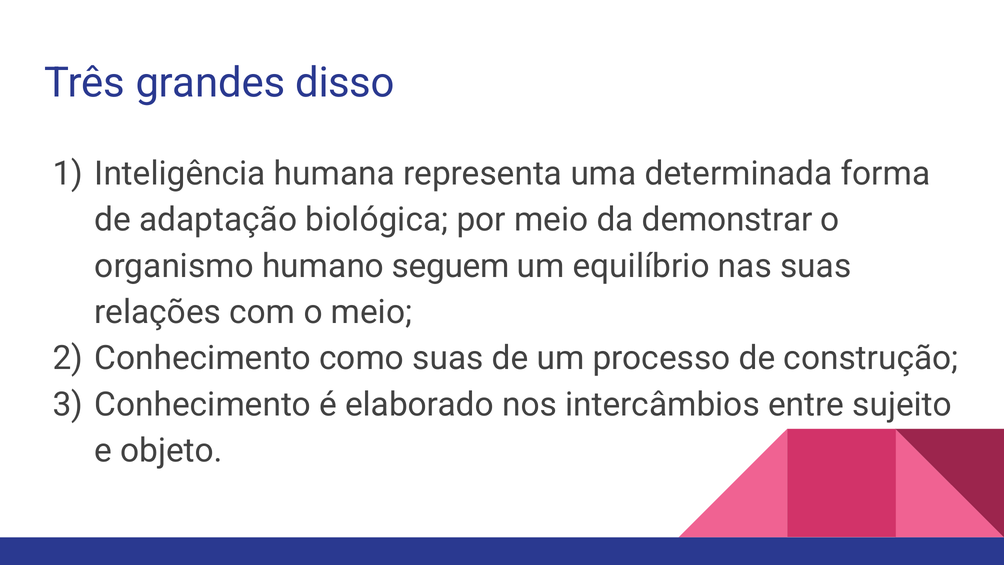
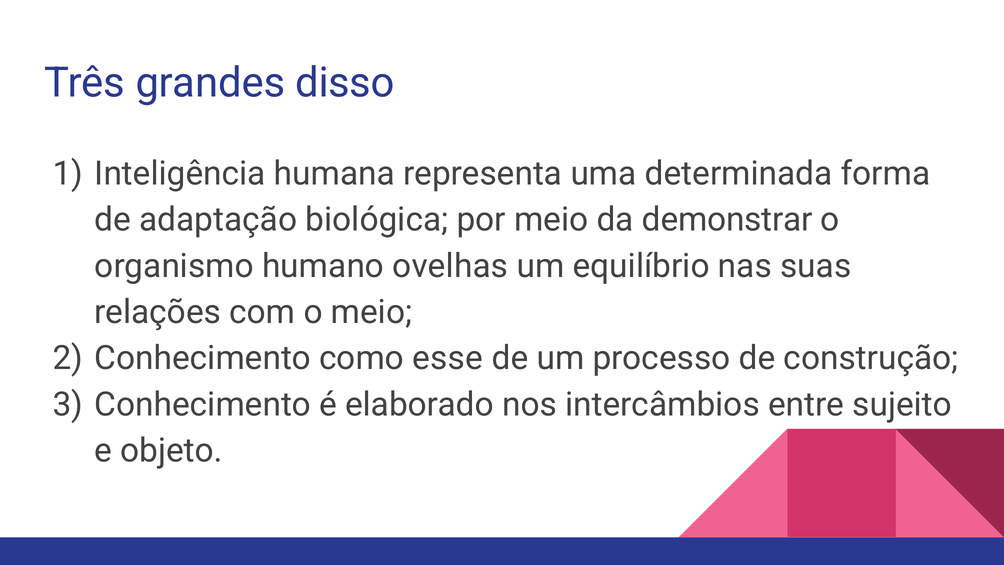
seguem: seguem -> ovelhas (450, 266)
como suas: suas -> esse (448, 358)
